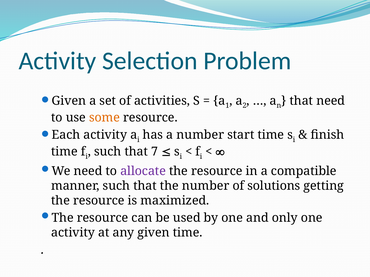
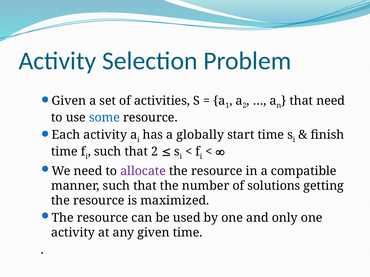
some colour: orange -> blue (104, 118)
a number: number -> globally (200, 135)
that 7: 7 -> 2 (155, 152)
